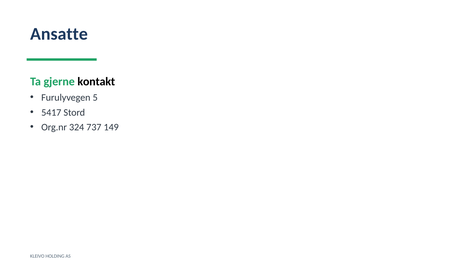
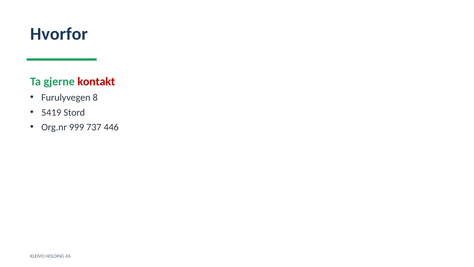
Ansatte: Ansatte -> Hvorfor (59, 34)
kontakt colour: black -> red (96, 82)
5: 5 -> 8 (95, 97)
5417: 5417 -> 5419 (51, 112)
324: 324 -> 999 (77, 127)
149: 149 -> 446 (111, 127)
